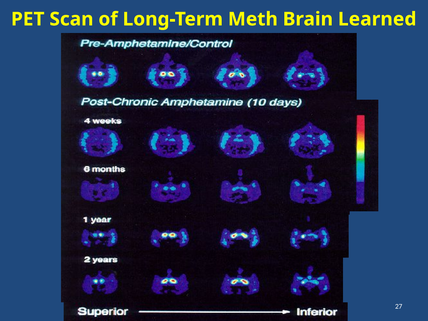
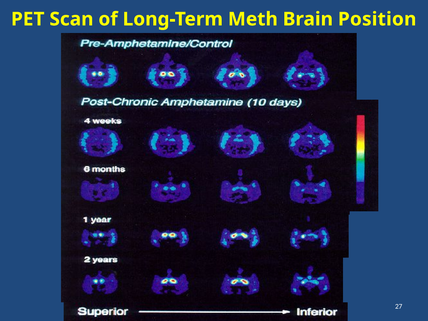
Learned: Learned -> Position (377, 19)
